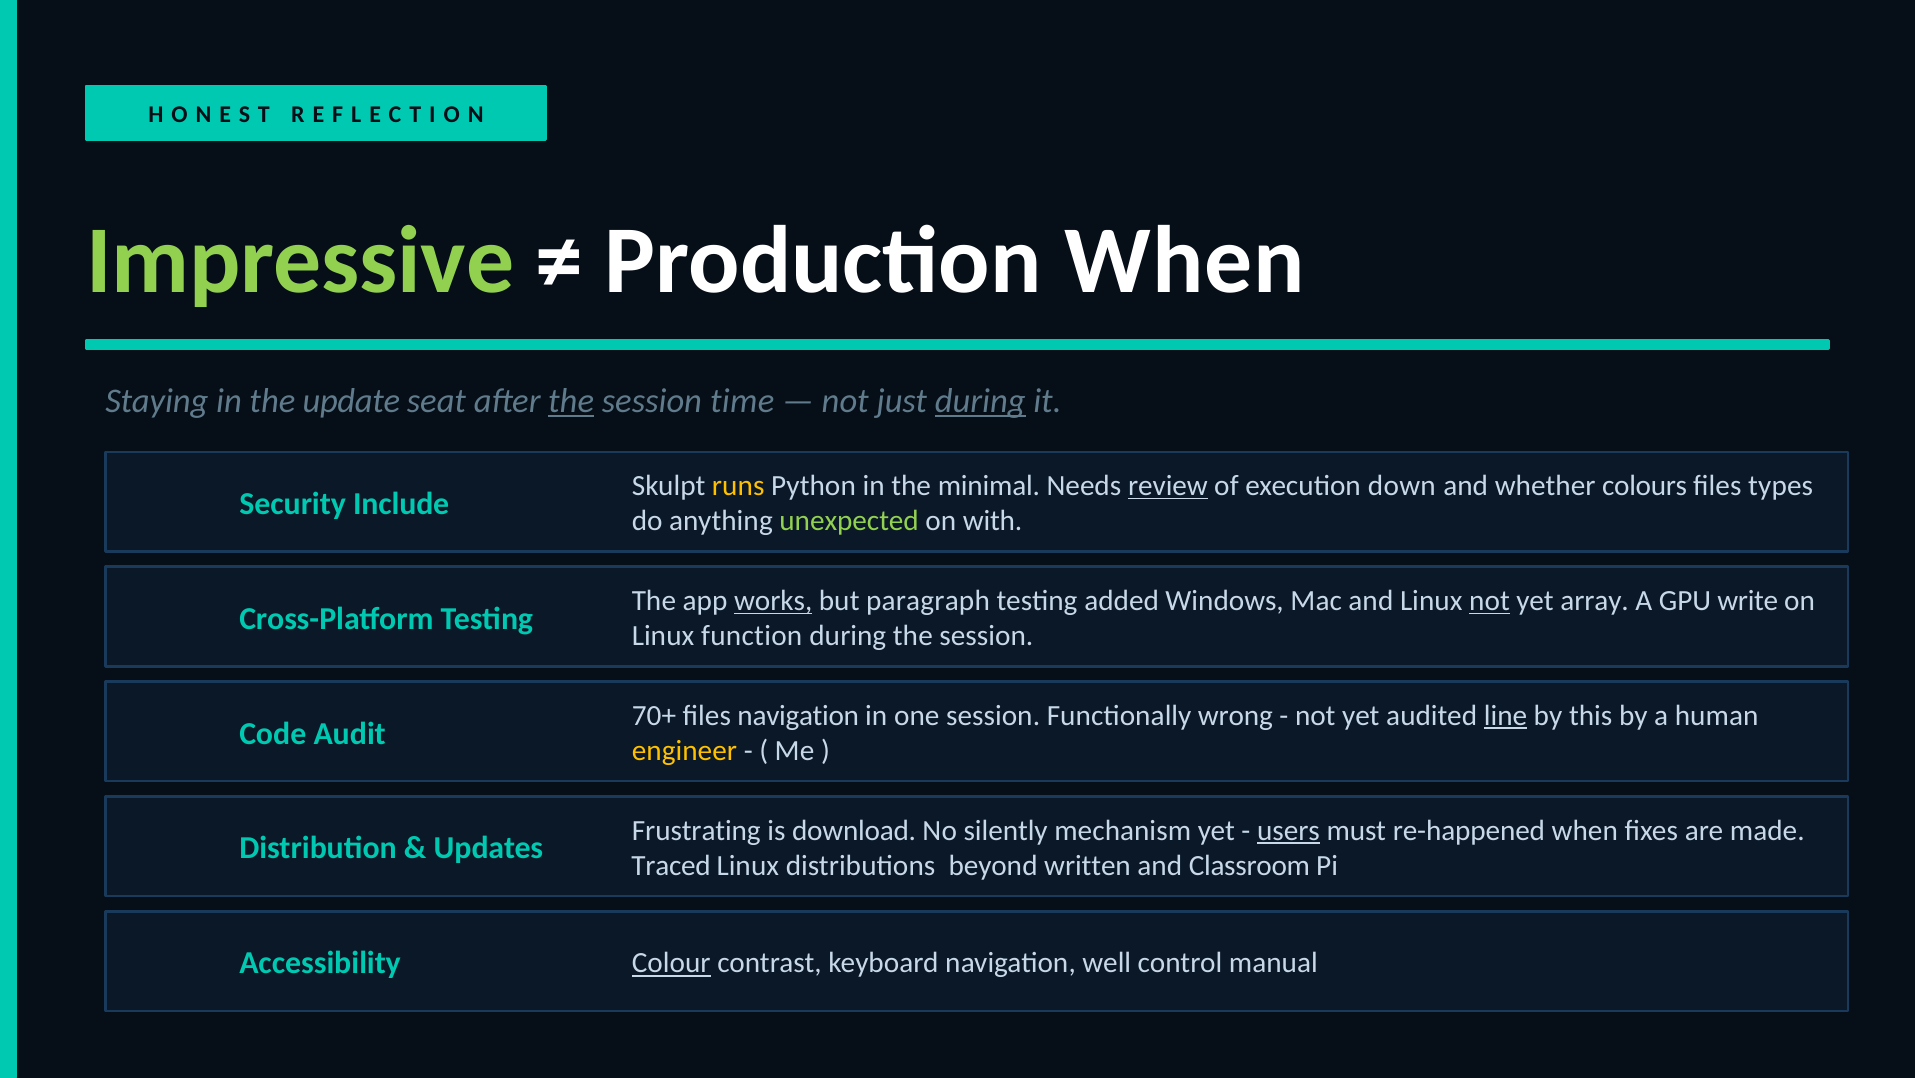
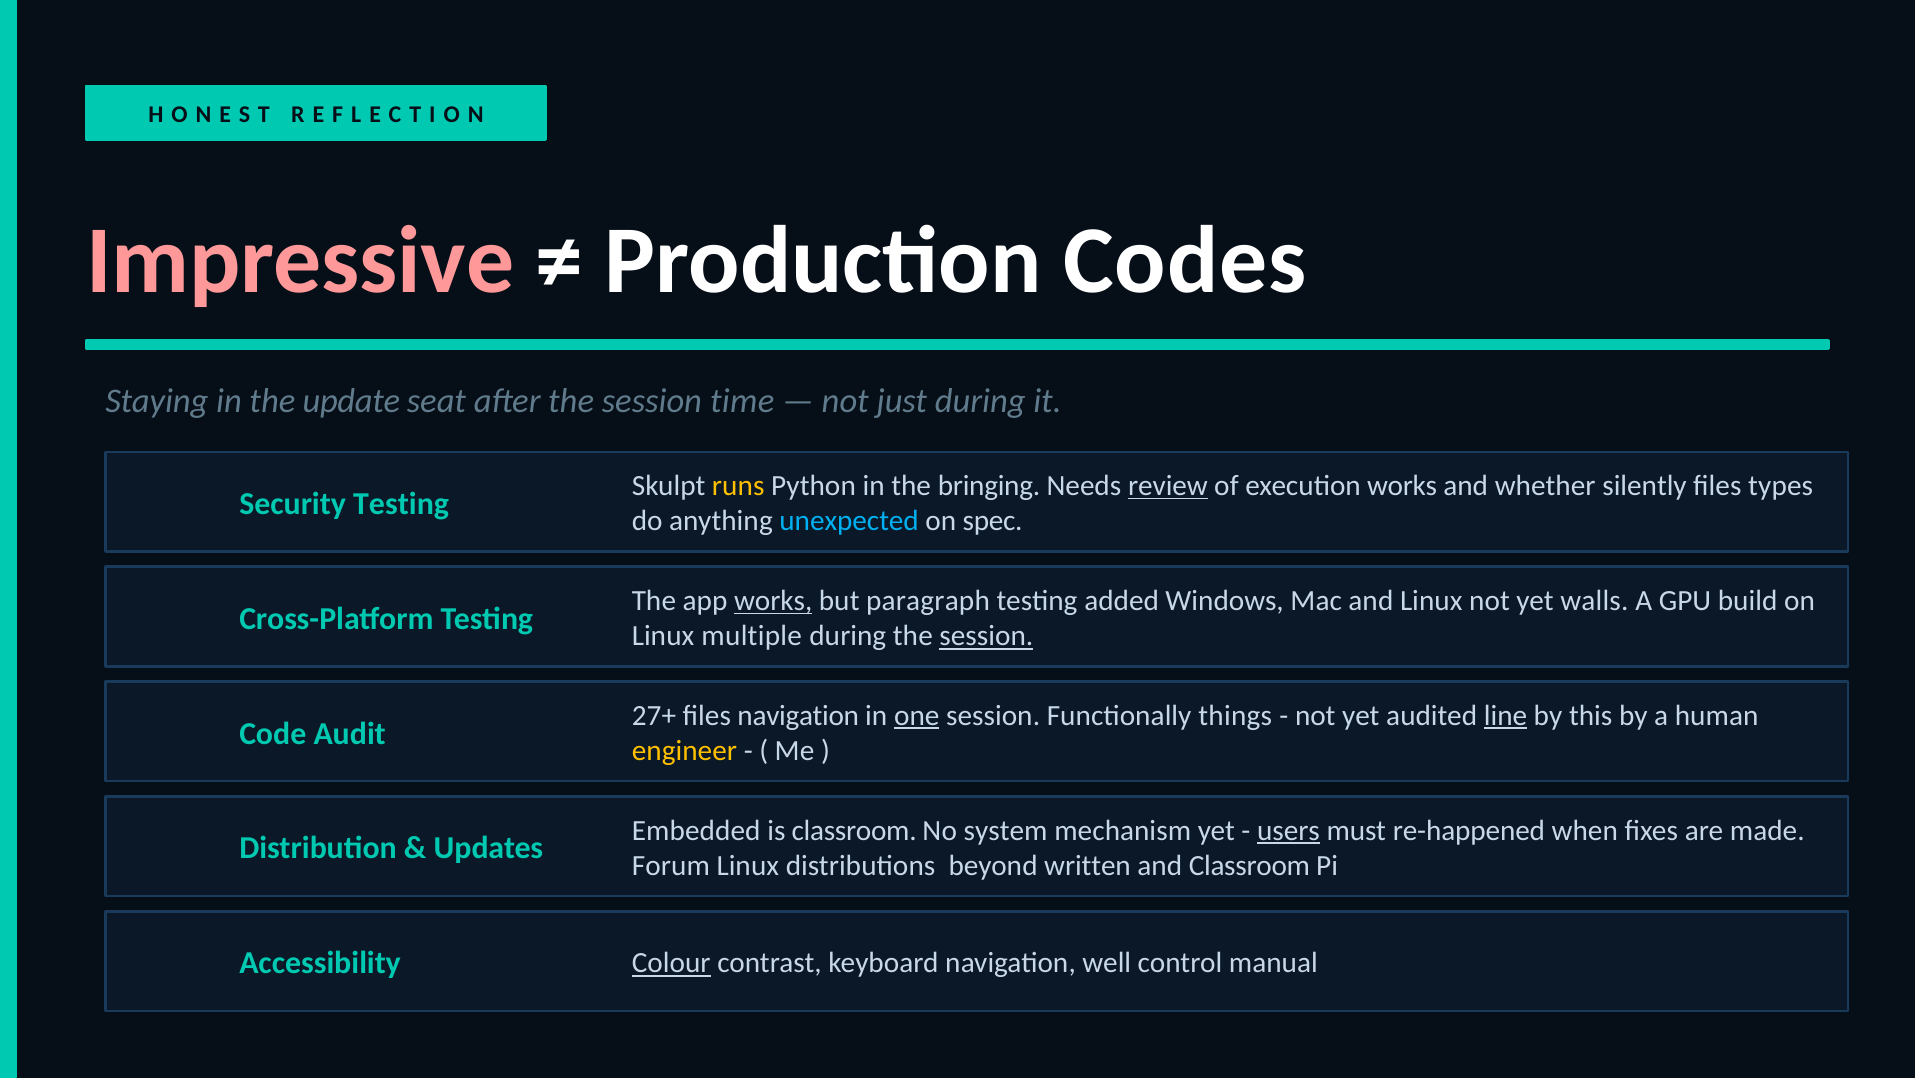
Impressive colour: light green -> pink (300, 261)
Production When: When -> Codes (1185, 261)
the underline: present -> none (571, 401)
during underline: present -> none (980, 401)
minimal: minimal -> bringing (989, 486)
execution down: down -> works (1402, 486)
colours: colours -> silently (1644, 486)
Security Include: Include -> Testing (401, 504)
unexpected colour: light green -> light blue (849, 521)
with: with -> spec (993, 521)
not underline: present -> none (1490, 601)
array: array -> walls (1594, 601)
write: write -> build (1748, 601)
function: function -> multiple (752, 636)
session underline: none -> present (986, 636)
70+: 70+ -> 27+ (654, 716)
one underline: none -> present (917, 716)
wrong: wrong -> things (1235, 716)
Frustrating: Frustrating -> Embedded (696, 831)
is download: download -> classroom (854, 831)
silently: silently -> system (1006, 831)
Traced: Traced -> Forum (671, 866)
